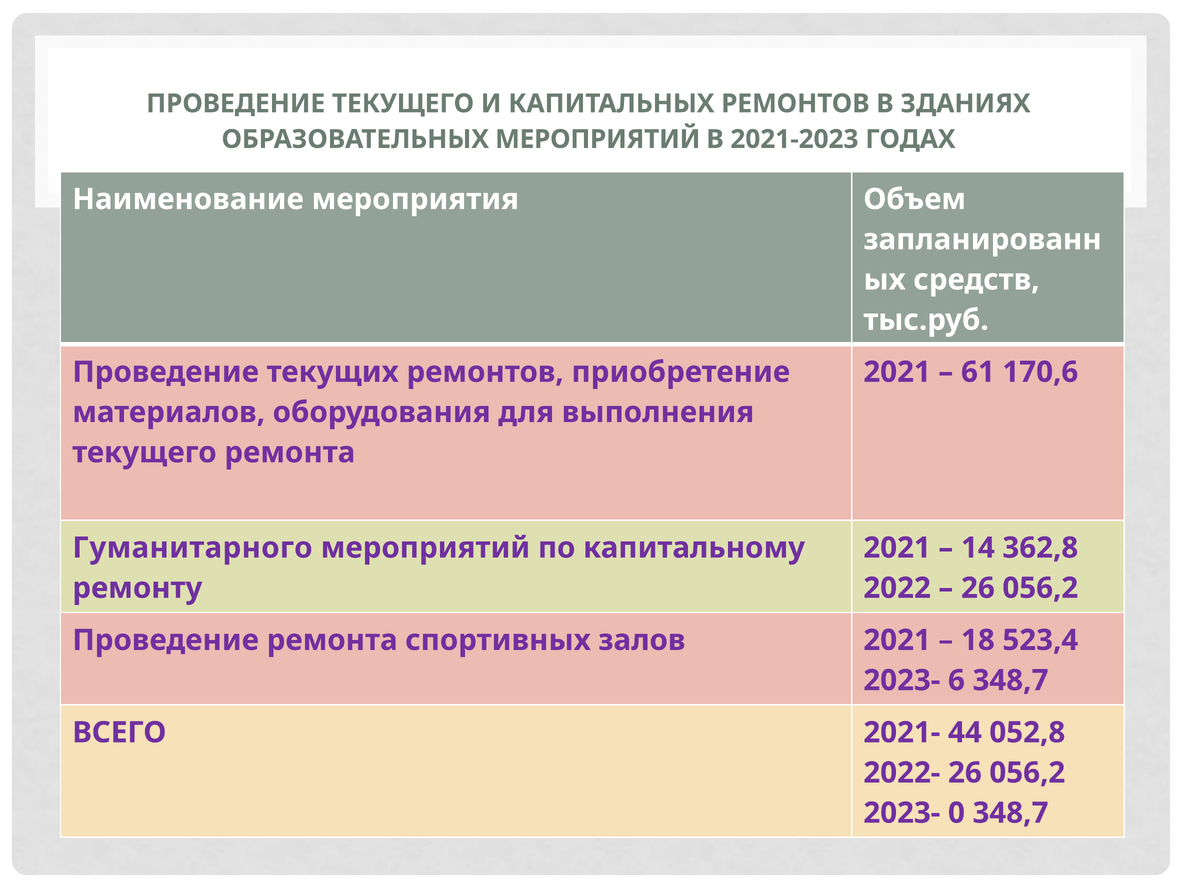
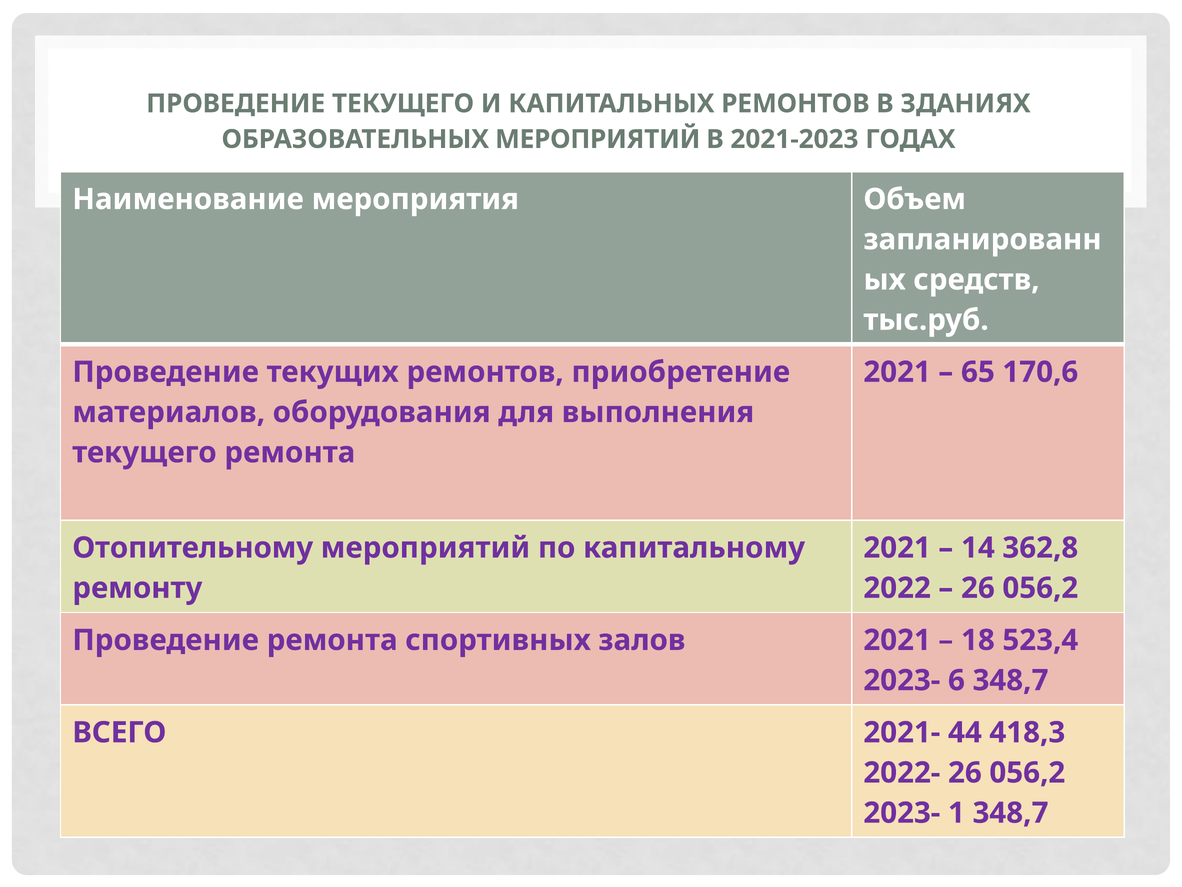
61: 61 -> 65 (978, 372)
Гуманитарного: Гуманитарного -> Отопительному (193, 548)
052,8: 052,8 -> 418,3 (1027, 732)
0: 0 -> 1 (956, 813)
